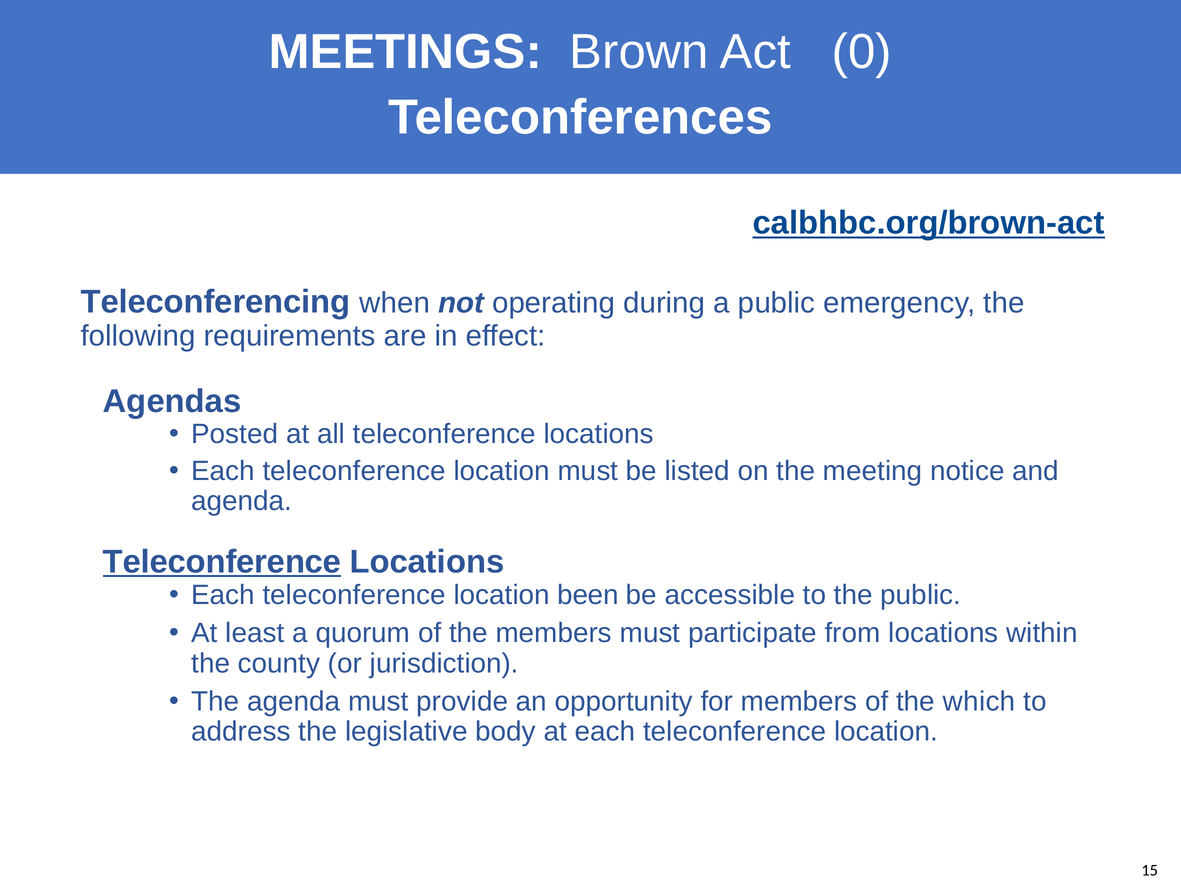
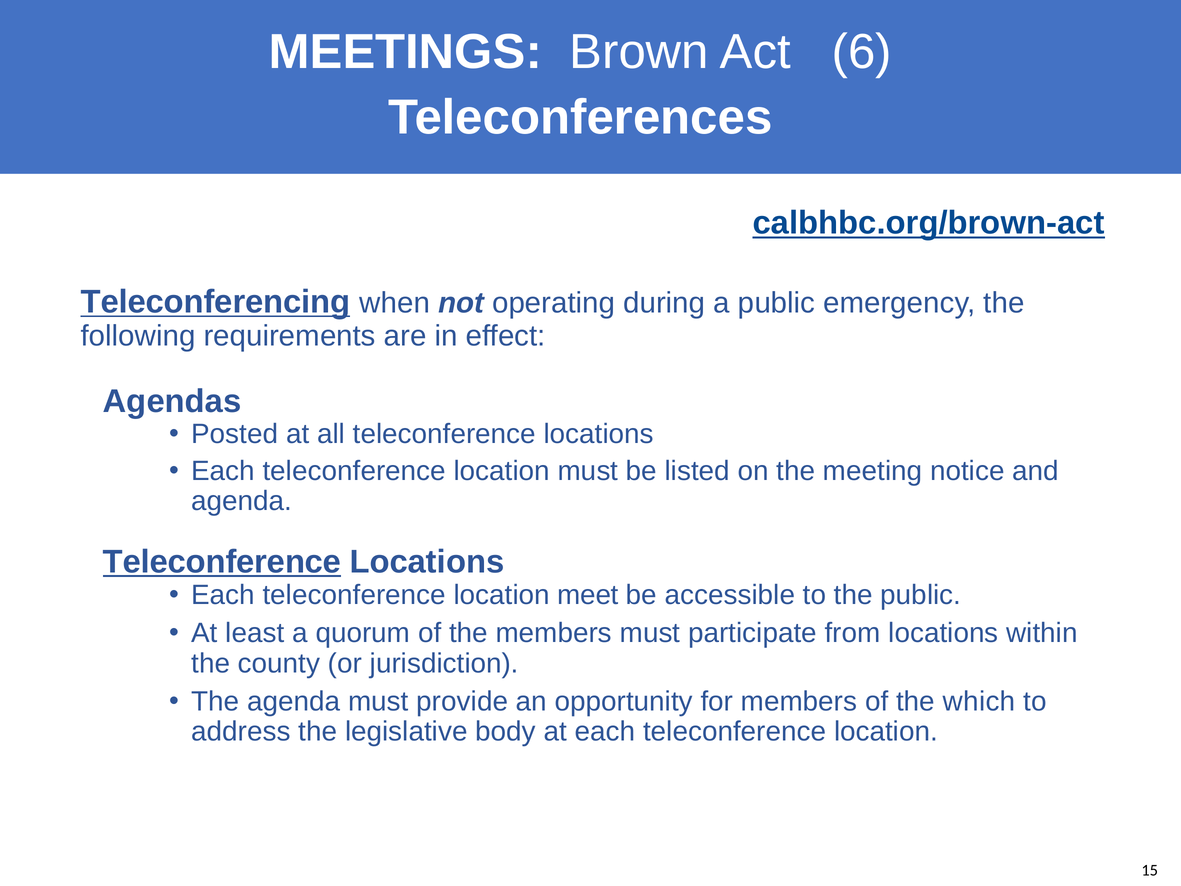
0: 0 -> 6 (862, 52)
Teleconferencing underline: none -> present (215, 302)
been: been -> meet (588, 595)
